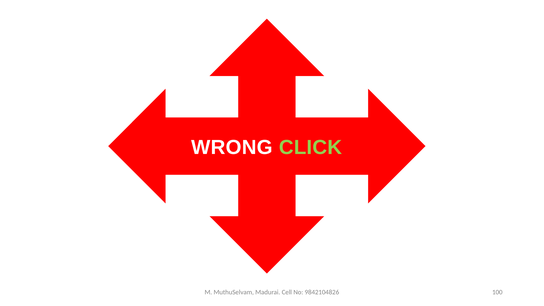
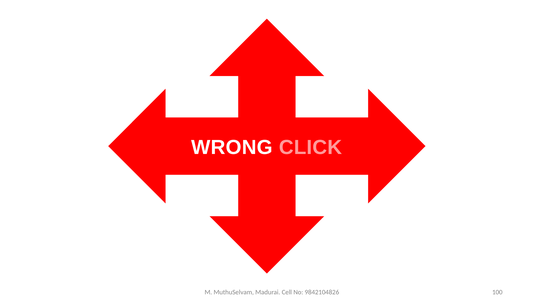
CLICK colour: light green -> pink (310, 148)
